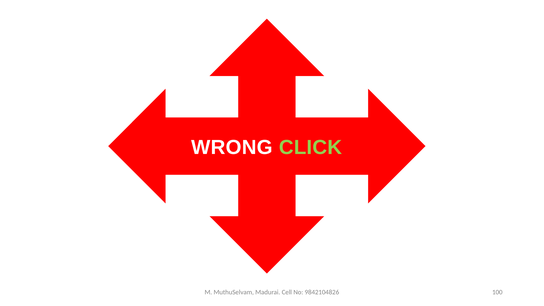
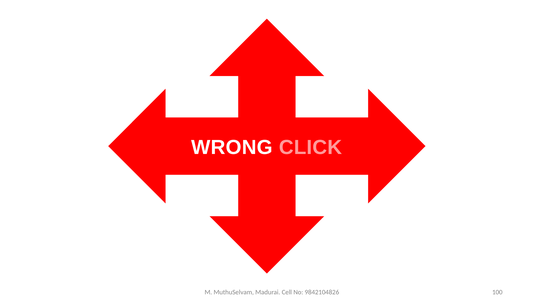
CLICK colour: light green -> pink (310, 148)
